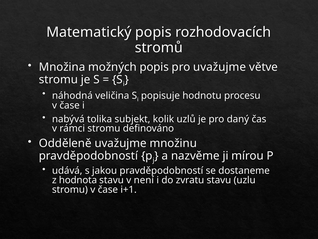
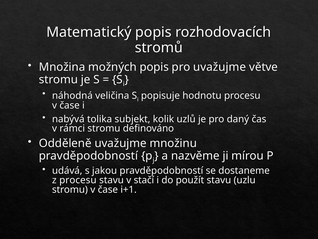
z hodnota: hodnota -> procesu (78, 180)
není: není -> stačí (144, 180)
zvratu: zvratu -> použít (190, 180)
